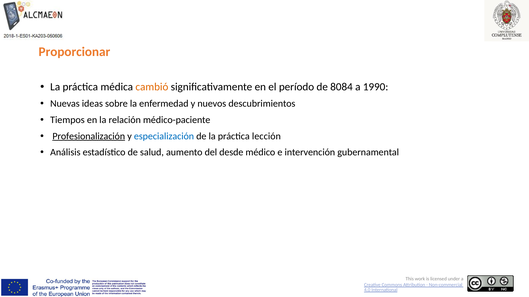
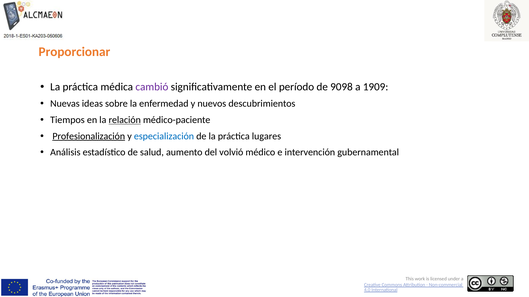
cambió colour: orange -> purple (152, 87)
8084: 8084 -> 9098 (341, 87)
1990: 1990 -> 1909 (376, 87)
relación underline: none -> present (125, 120)
lección: lección -> lugares (266, 136)
desde: desde -> volvió (231, 153)
